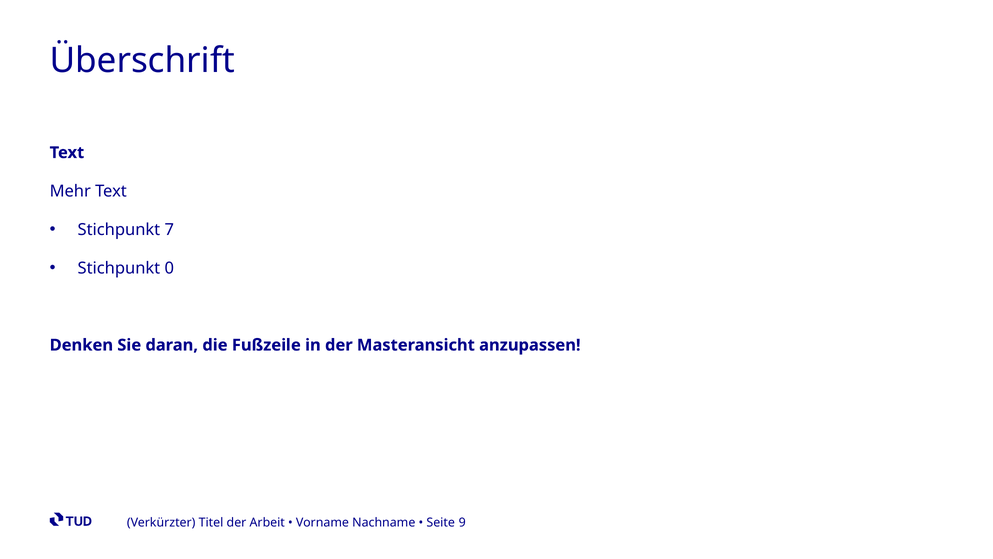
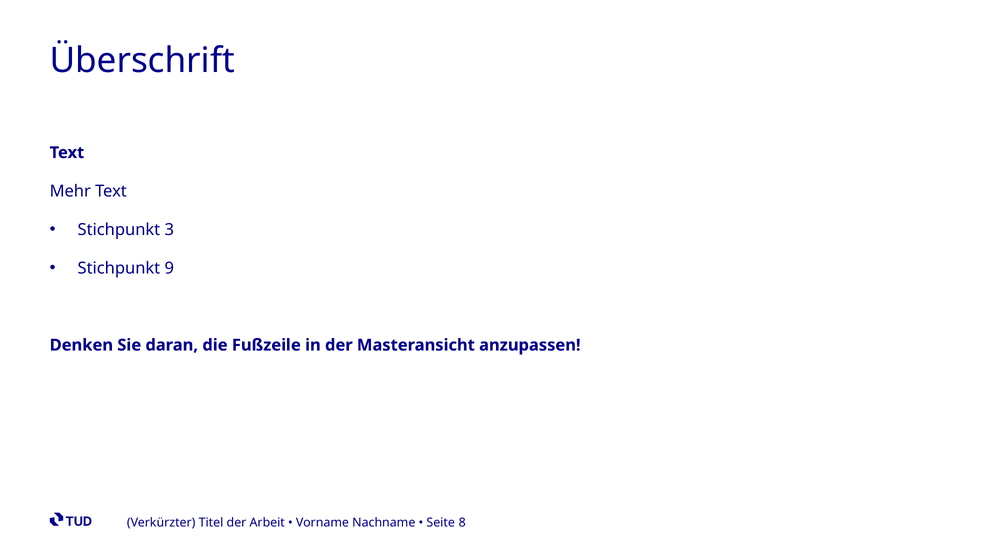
7: 7 -> 3 (169, 229)
0: 0 -> 9 (169, 268)
9: 9 -> 8 (462, 522)
